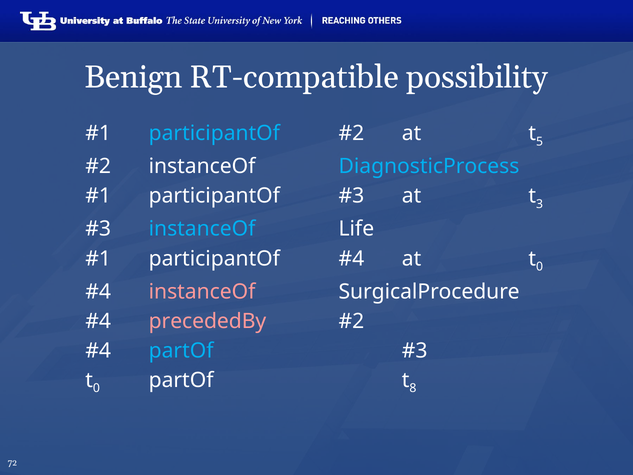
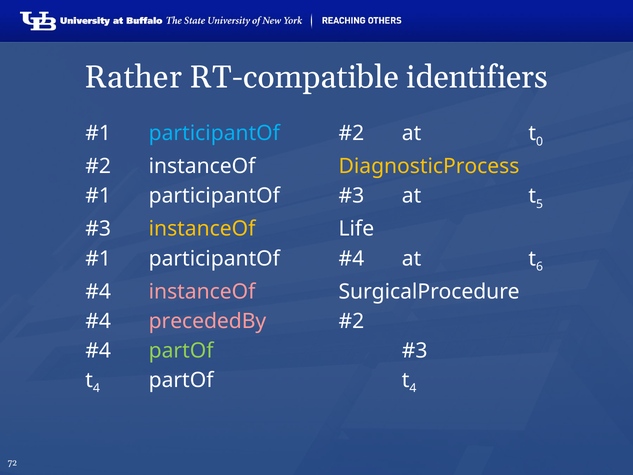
Benign: Benign -> Rather (133, 77)
possibility: possibility -> identifiers (477, 77)
5: 5 -> 0 (540, 142)
DiagnosticProcess colour: light blue -> yellow (429, 166)
3: 3 -> 5 (540, 204)
instanceOf colour: light blue -> yellow (202, 229)
0: 0 -> 6 (540, 267)
partOf colour: light blue -> light green (181, 351)
0: 0 -> 4 (96, 388)
8: 8 -> 4 (413, 388)
